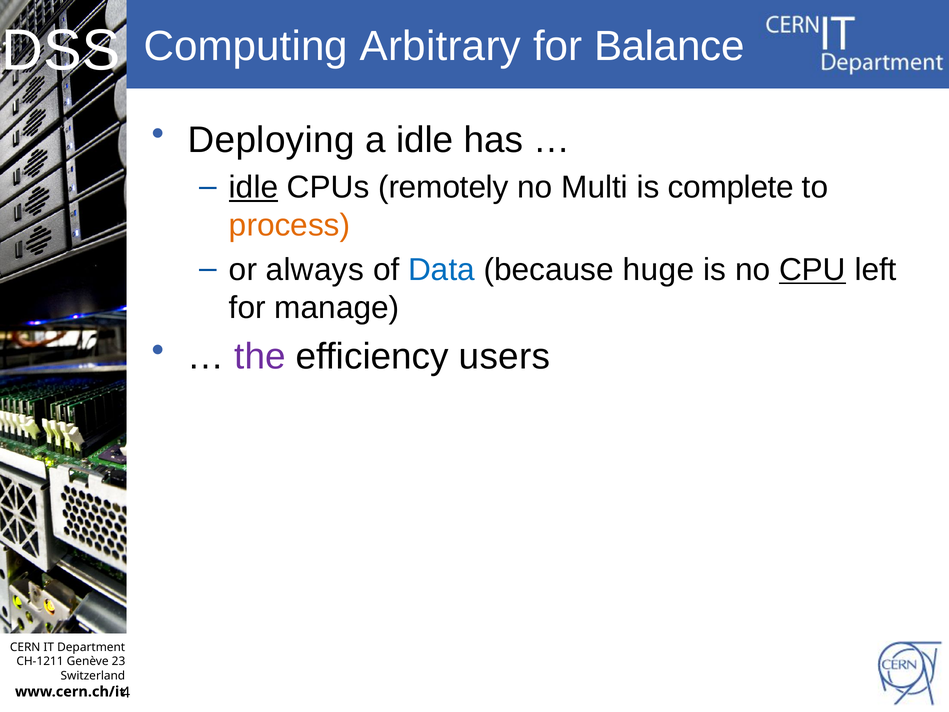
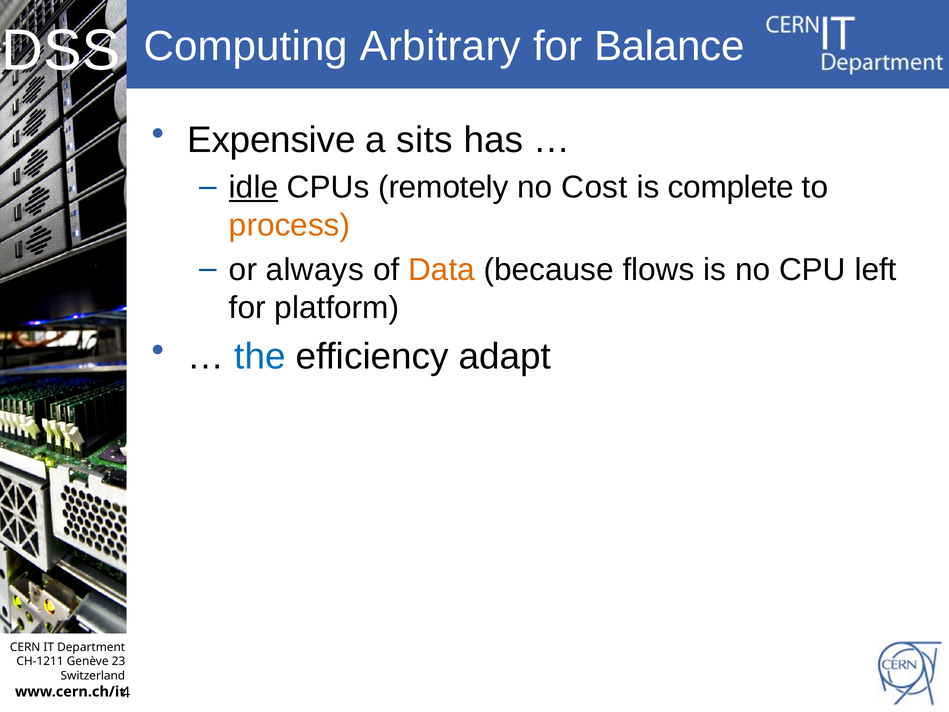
Deploying: Deploying -> Expensive (272, 140)
a idle: idle -> sits (425, 140)
Multi: Multi -> Cost (594, 187)
Data colour: blue -> orange (442, 270)
huge: huge -> flows (659, 270)
CPU underline: present -> none (812, 270)
manage: manage -> platform (337, 307)
the colour: purple -> blue (260, 356)
users: users -> adapt (505, 356)
